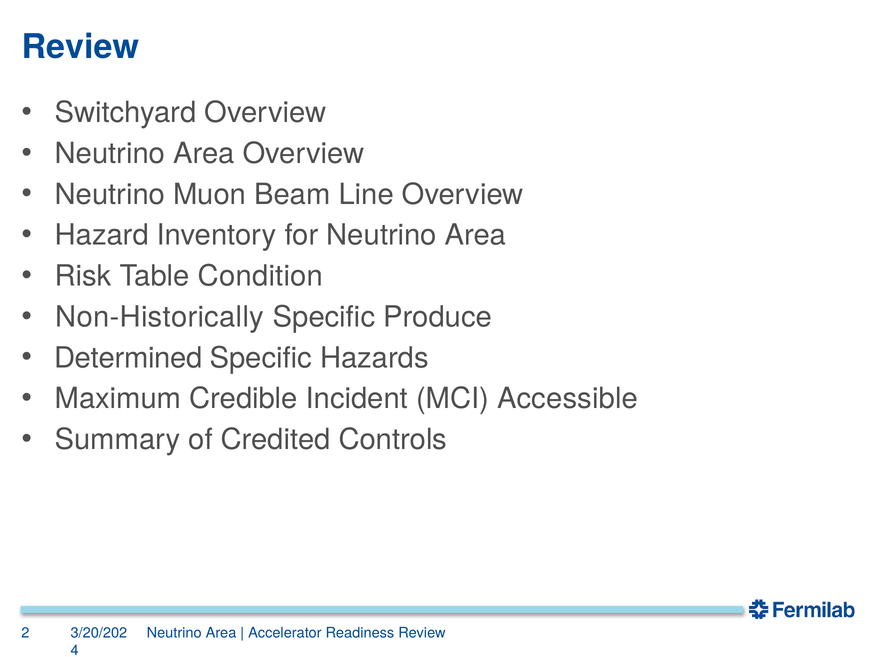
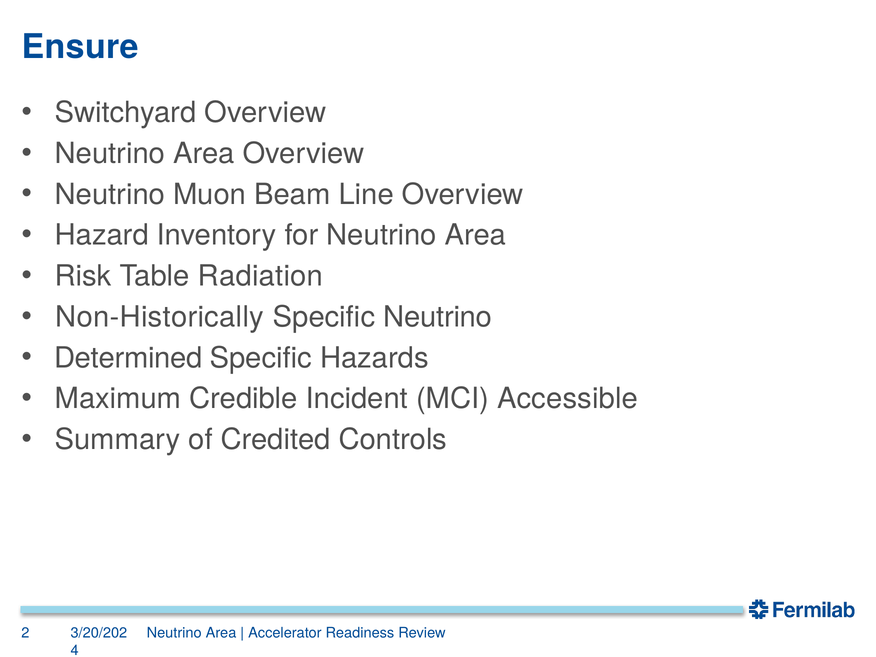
Review: Review -> Ensure (80, 47)
Condition: Condition -> Radiation (260, 276)
Specific Produce: Produce -> Neutrino (438, 317)
